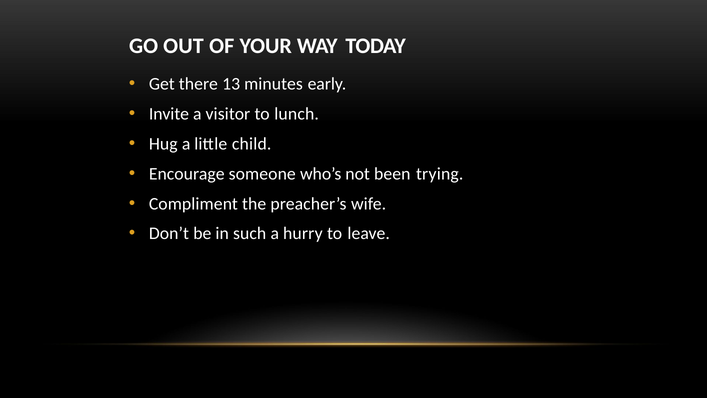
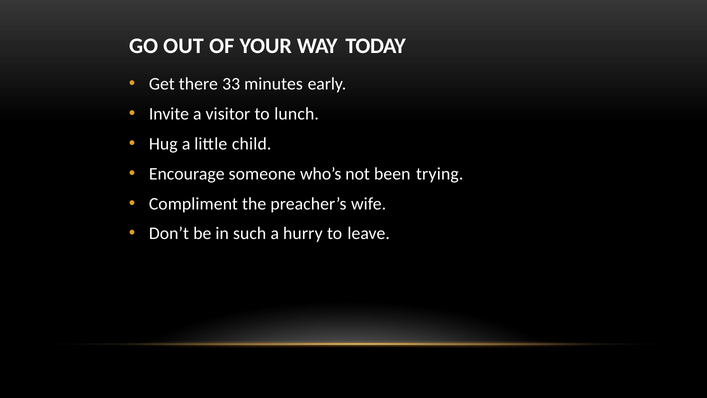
13: 13 -> 33 (231, 84)
